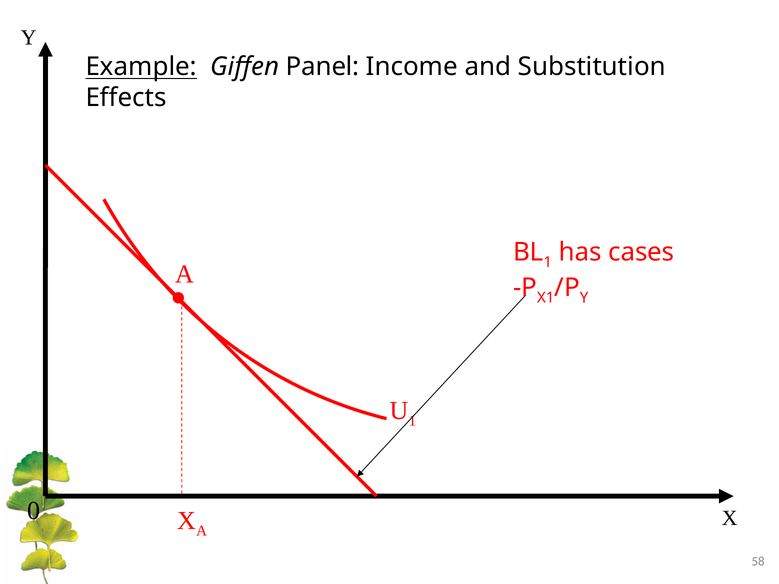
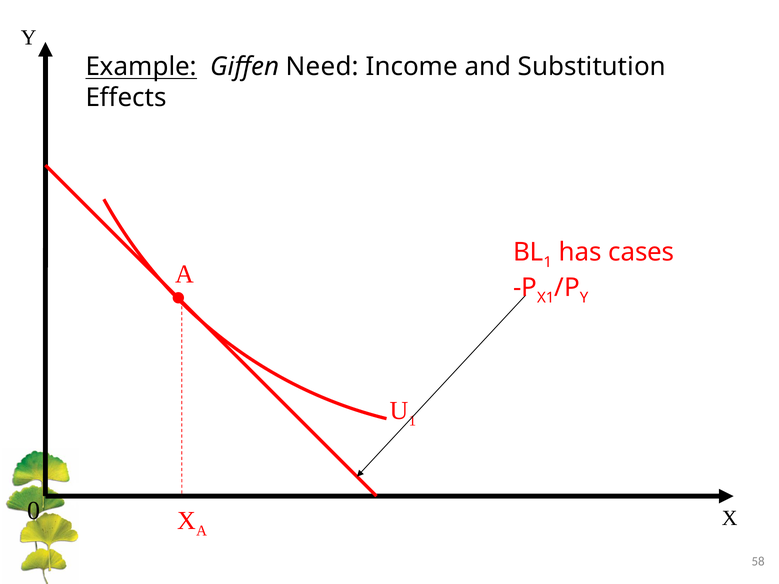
Panel: Panel -> Need (322, 67)
